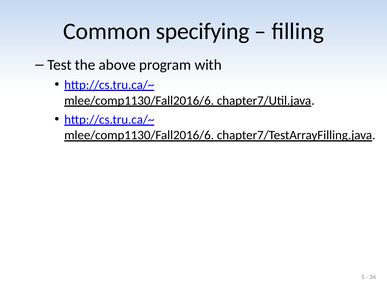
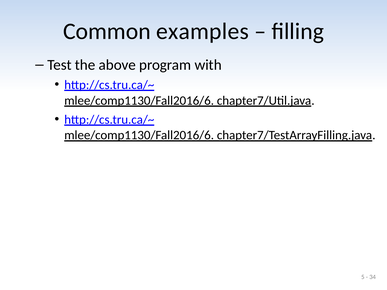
specifying: specifying -> examples (202, 31)
